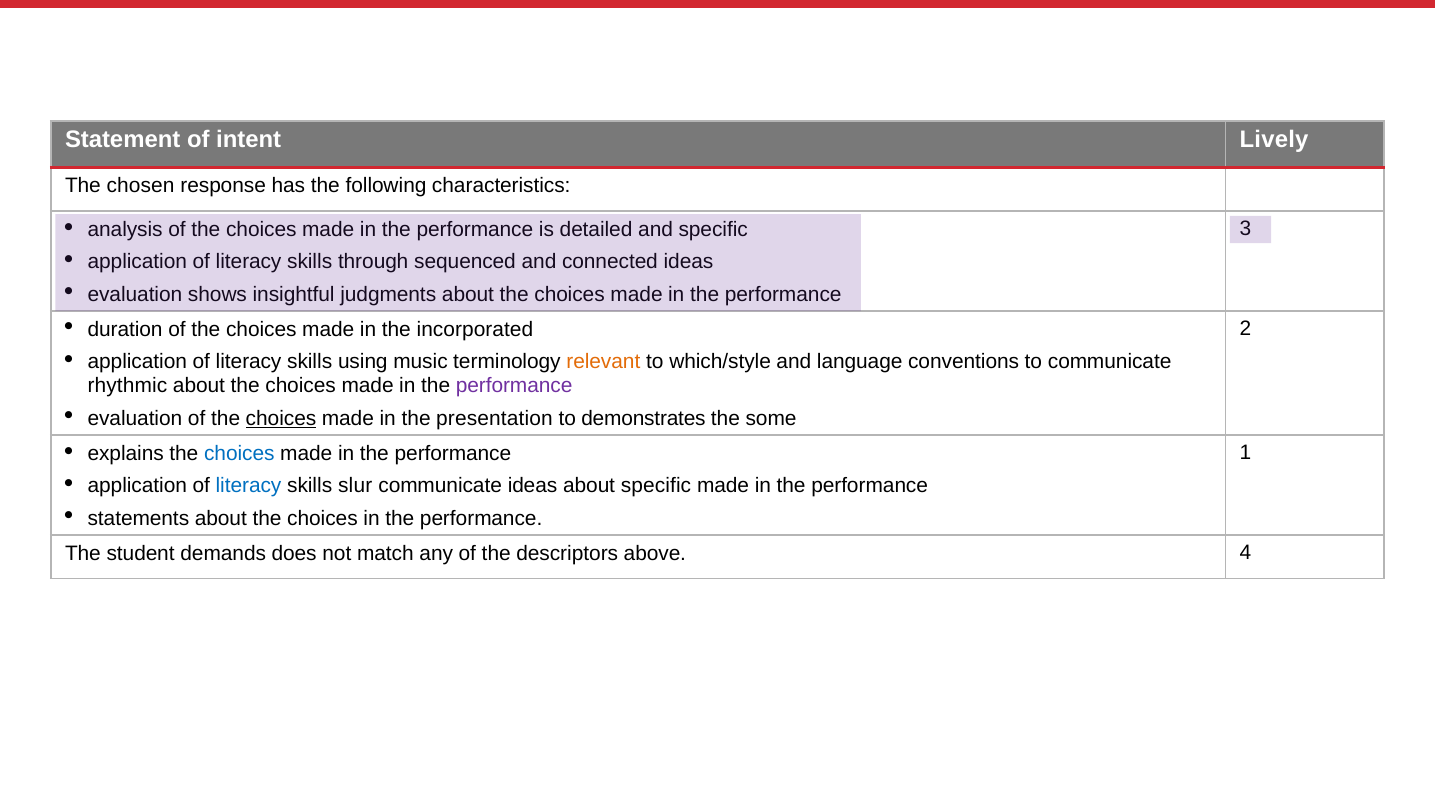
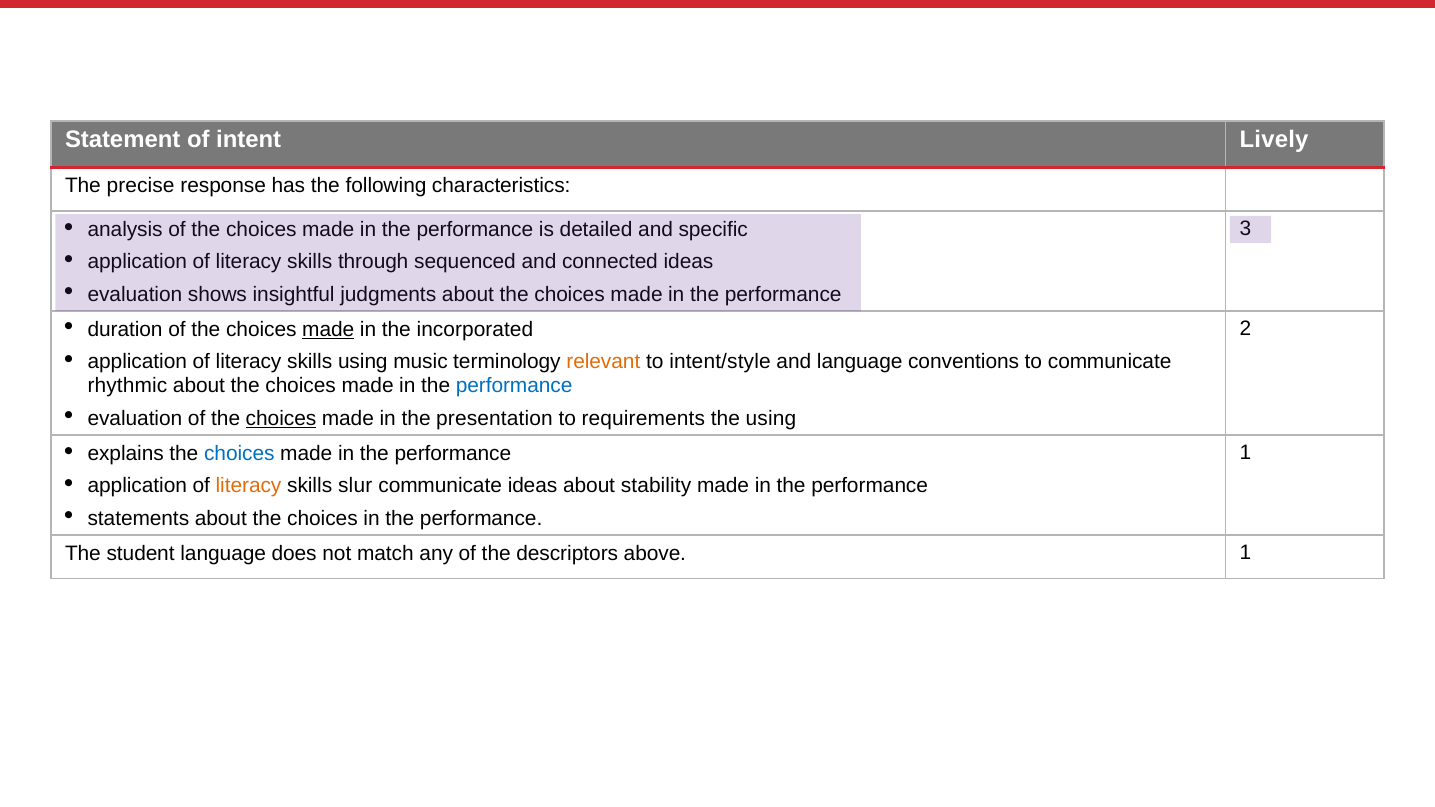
chosen: chosen -> precise (141, 186)
made underline: none -> present (328, 329)
which/style: which/style -> intent/style (720, 362)
performance colour: purple -> blue (514, 386)
demonstrates: demonstrates -> requirements (643, 419)
the some: some -> using (771, 419)
literacy colour: blue -> orange (249, 486)
about specific: specific -> stability (656, 486)
student demands: demands -> language (223, 554)
above 4: 4 -> 1 (1246, 552)
